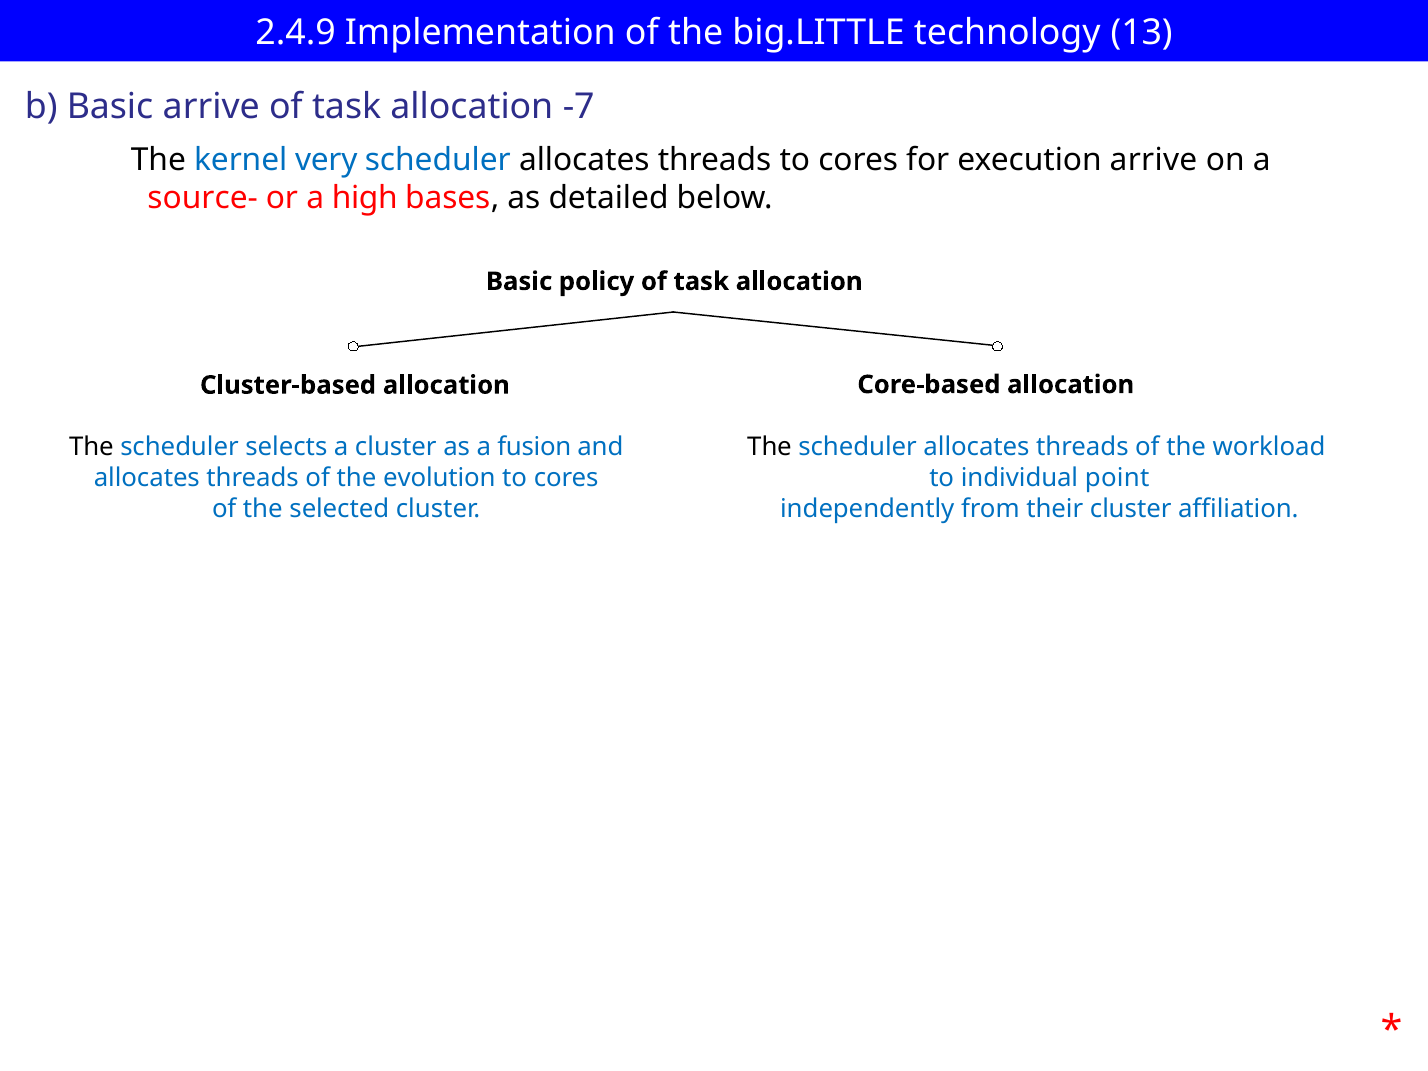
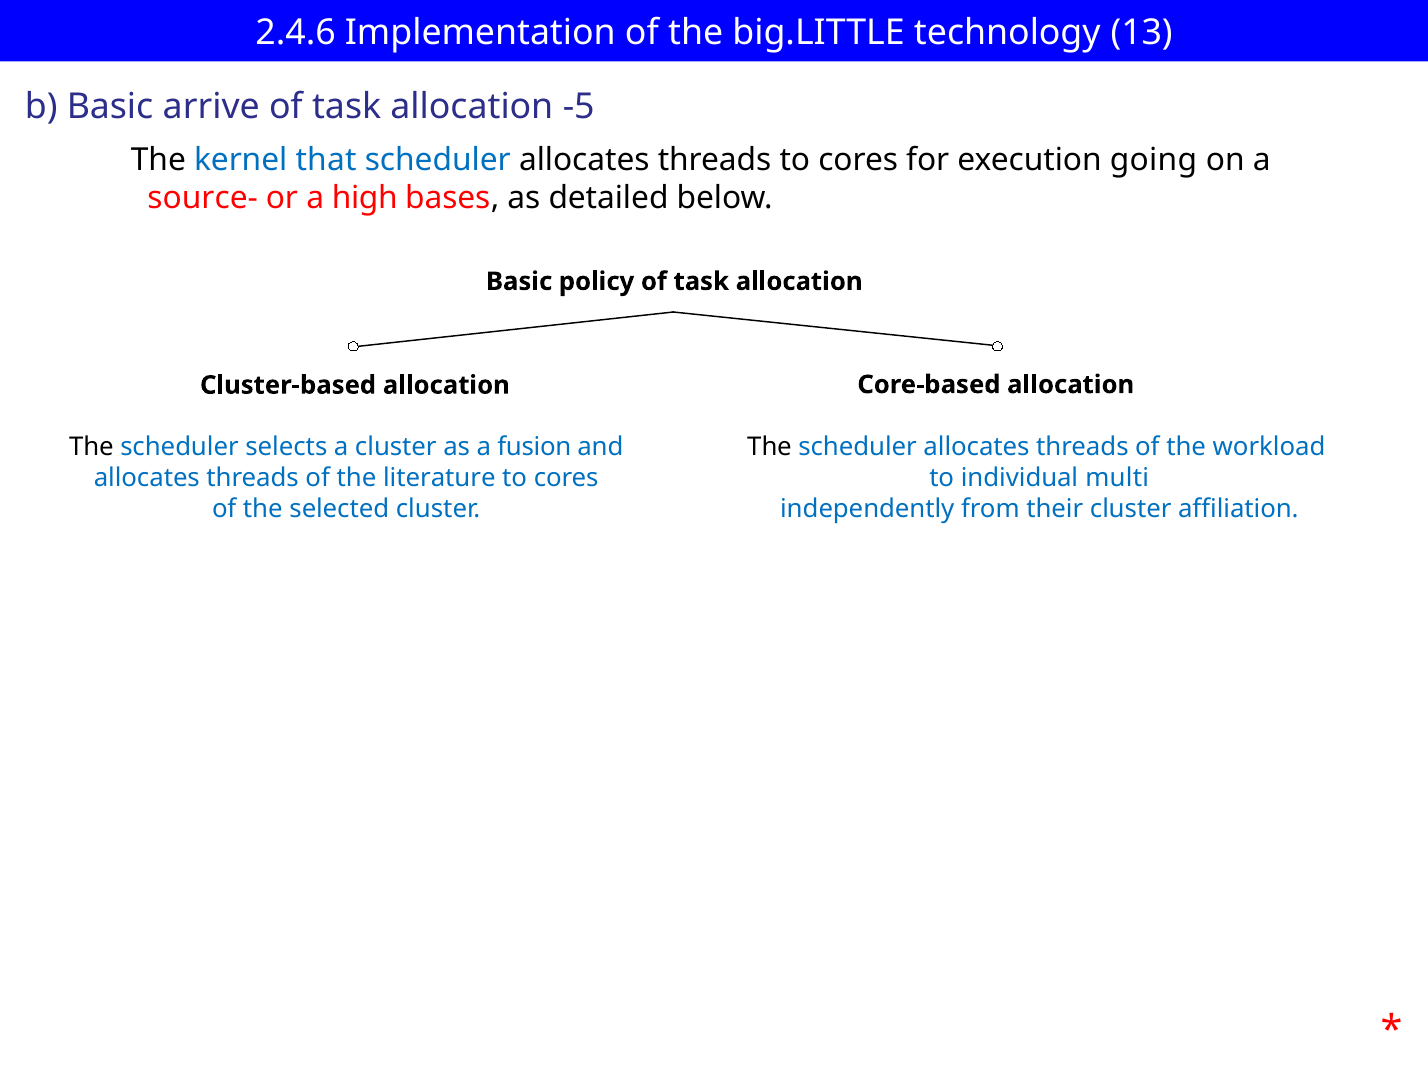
2.4.9: 2.4.9 -> 2.4.6 (296, 33)
-7: -7 -> -5 (579, 106)
very: very -> that (326, 160)
execution arrive: arrive -> going (1154, 160)
evolution: evolution -> literature (439, 478)
point: point -> multi (1117, 478)
